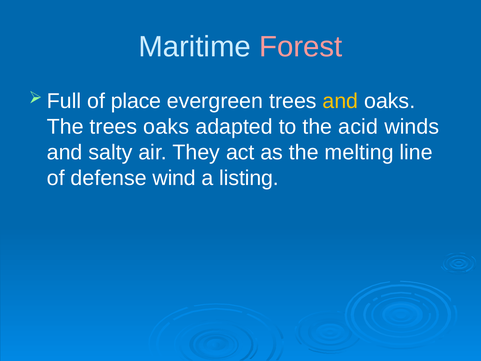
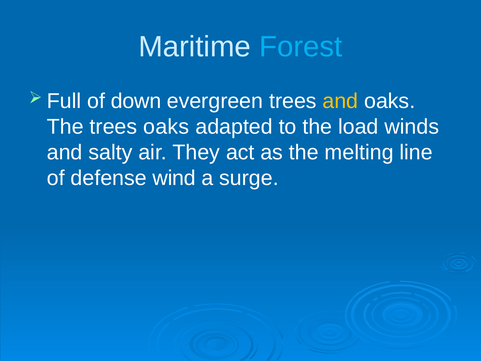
Forest colour: pink -> light blue (301, 47)
place: place -> down (136, 101)
acid: acid -> load (358, 127)
listing: listing -> surge (249, 178)
